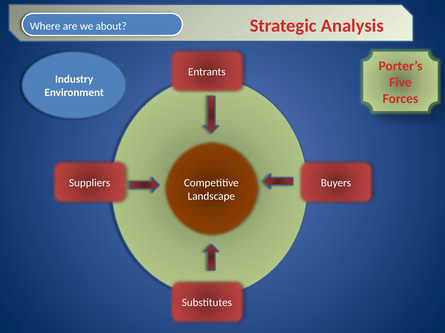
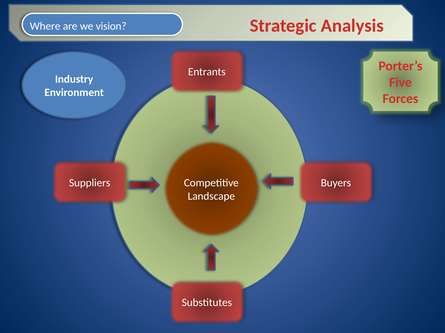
about: about -> vision (111, 26)
